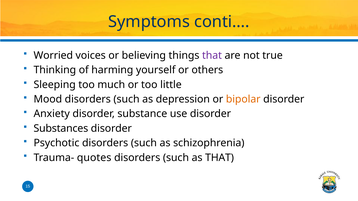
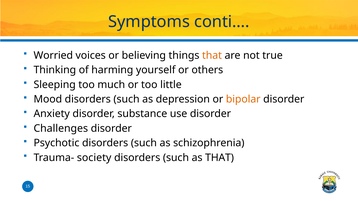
that colour: purple -> orange (212, 55)
Substances: Substances -> Challenges (61, 129)
quotes: quotes -> society (94, 158)
